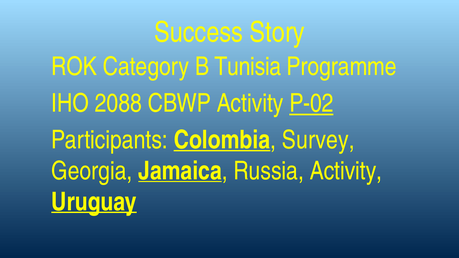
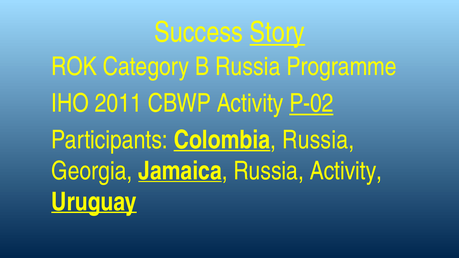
Story underline: none -> present (277, 32)
B Tunisia: Tunisia -> Russia (248, 67)
2088: 2088 -> 2011 (118, 103)
Colombia Survey: Survey -> Russia (318, 140)
